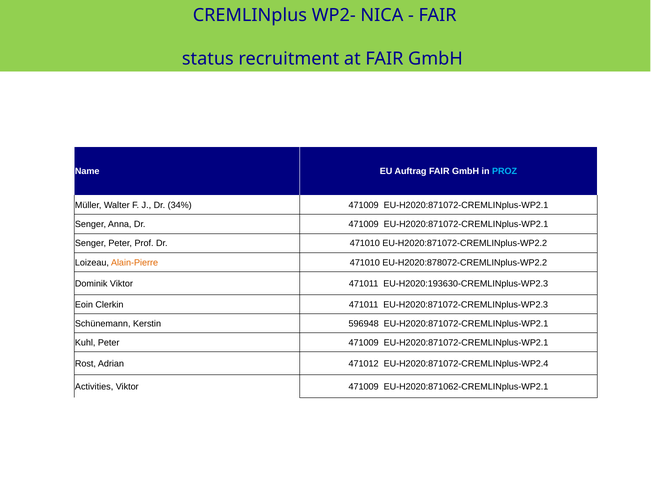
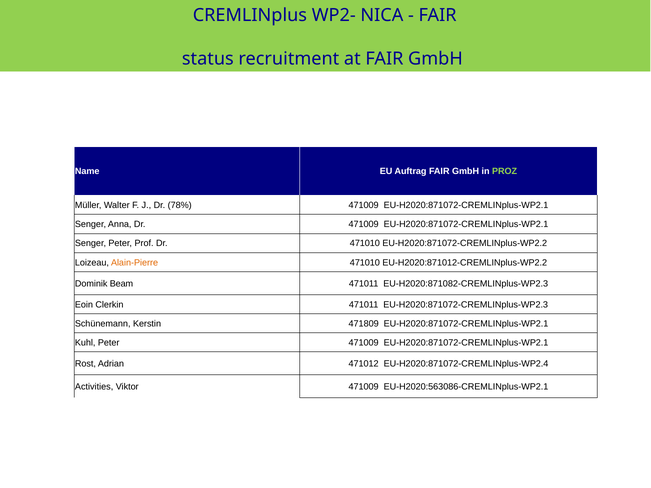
PROZ colour: light blue -> light green (505, 172)
34%: 34% -> 78% (180, 205)
EU-H2020:878072-CREMLINplus-WP2.2: EU-H2020:878072-CREMLINplus-WP2.2 -> EU-H2020:871012-CREMLINplus-WP2.2 (465, 263)
Dominik Viktor: Viktor -> Beam (121, 284)
EU-H2020:193630-CREMLINplus-WP2.3: EU-H2020:193630-CREMLINplus-WP2.3 -> EU-H2020:871082-CREMLINplus-WP2.3 (466, 284)
596948: 596948 -> 471809 (364, 324)
EU-H2020:871062-CREMLINplus-WP2.1: EU-H2020:871062-CREMLINplus-WP2.1 -> EU-H2020:563086-CREMLINplus-WP2.1 (466, 387)
